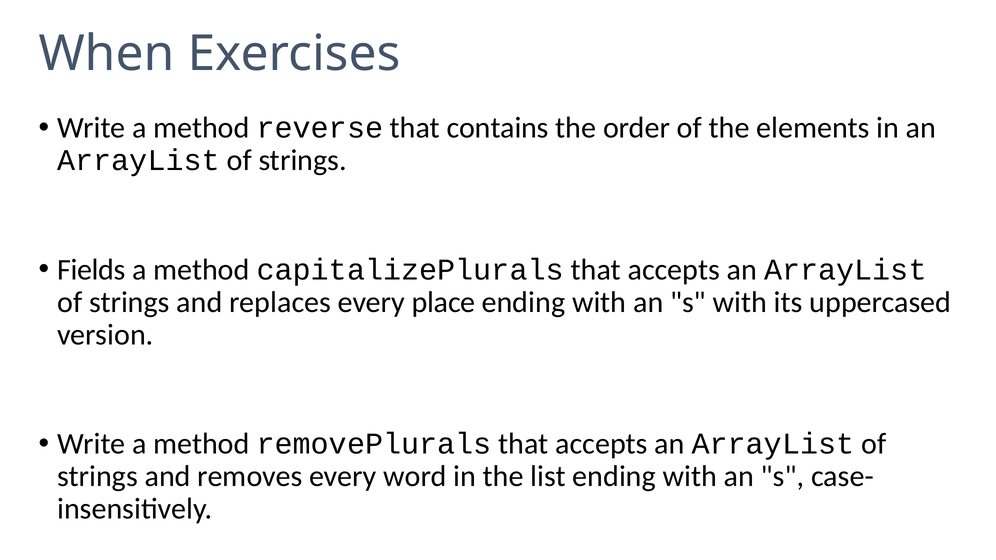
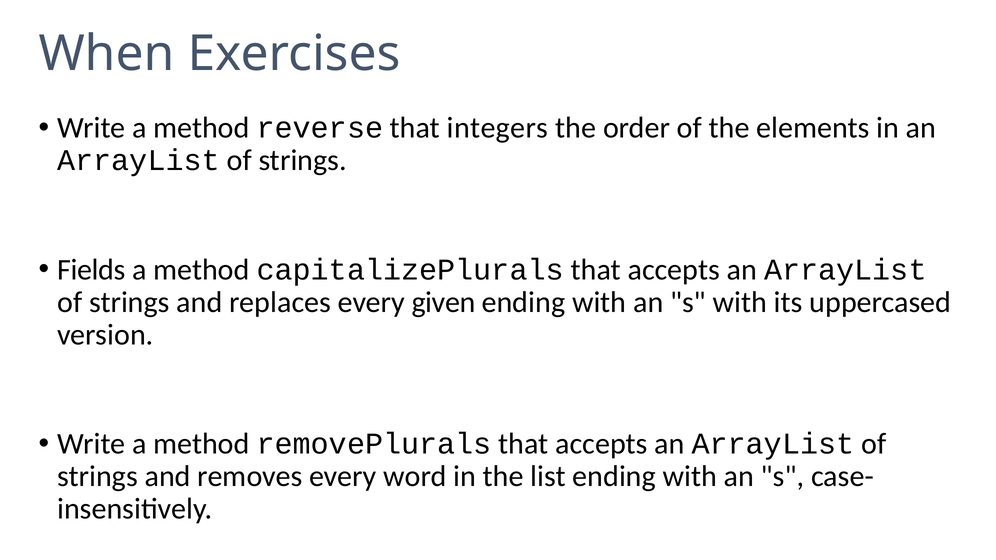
contains: contains -> integers (498, 128)
place: place -> given (444, 302)
